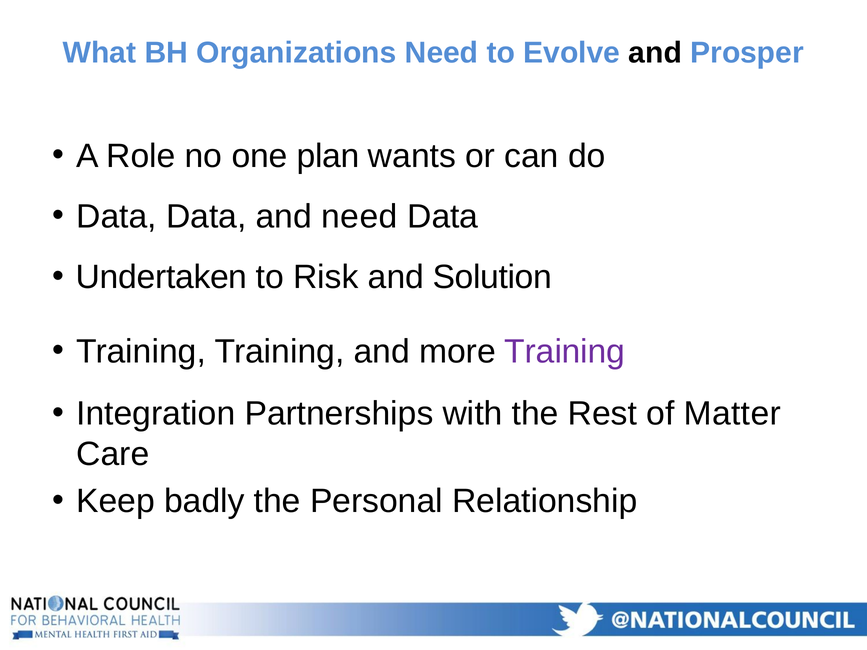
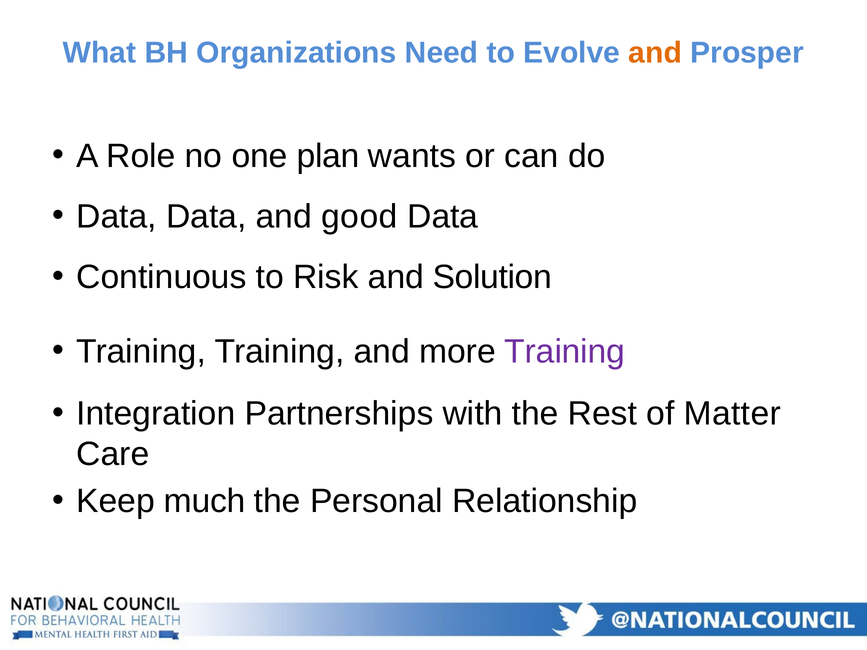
and colour: black -> orange (655, 53)
and need: need -> good (359, 217)
Undertaken: Undertaken -> Continuous (161, 277)
badly: badly -> much (205, 501)
